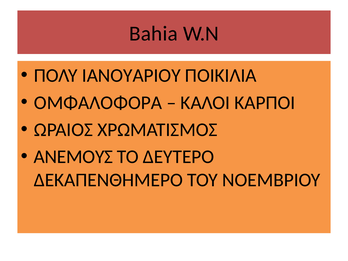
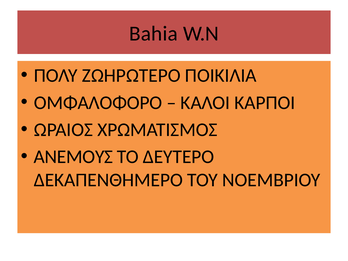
ΙΑΝΟΥΑΡΙΟΥ: ΙΑΝΟΥΑΡΙΟΥ -> ΖΩΗΡΩΤΕΡΟ (131, 76)
ΟΜΦΑΛΟΦΟΡΑ: ΟΜΦΑΛΟΦΟΡΑ -> ΟΜΦΑΛΟΦΟΡΟ (98, 103)
